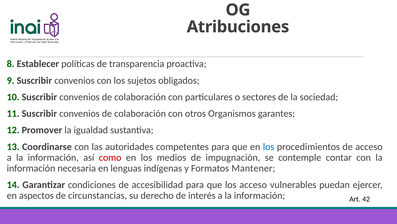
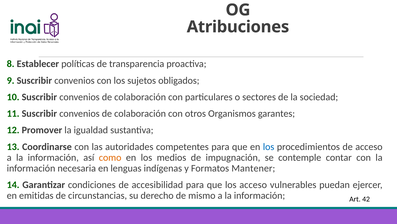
como colour: red -> orange (110, 157)
aspectos: aspectos -> emitidas (36, 195)
interés: interés -> mismo (202, 195)
